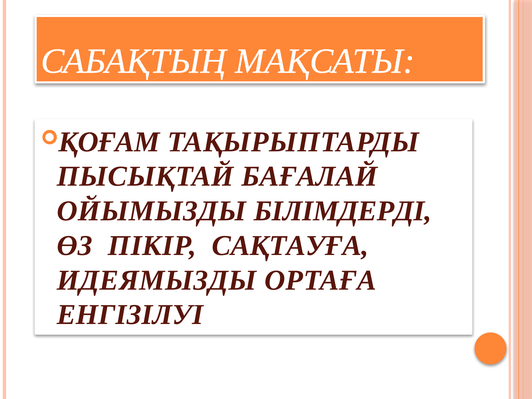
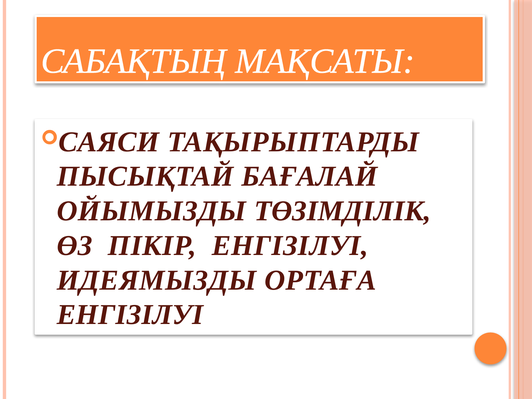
ҚОҒАМ: ҚОҒАМ -> САЯСИ (109, 142)
БІЛІМДЕРДІ: БІЛІМДЕРДІ -> ТӨЗІМДІЛІК (343, 211)
ПІКІР САҚТАУҒА: САҚТАУҒА -> ЕНГІЗІЛУІ (290, 246)
